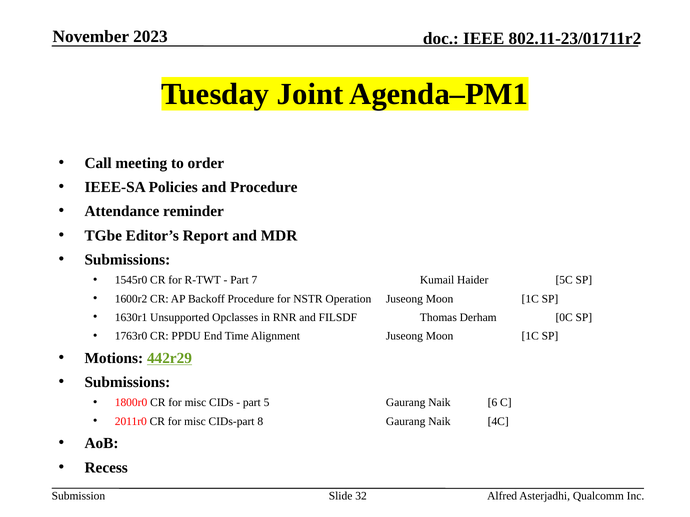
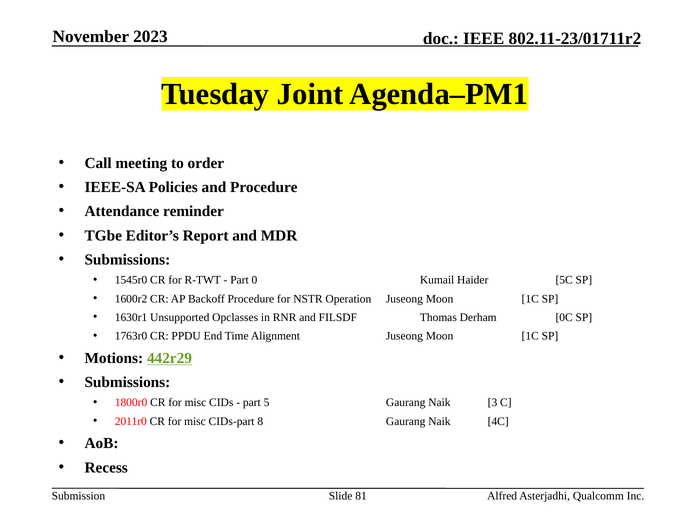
7: 7 -> 0 (254, 280)
6: 6 -> 3 (492, 403)
32: 32 -> 81 (361, 496)
